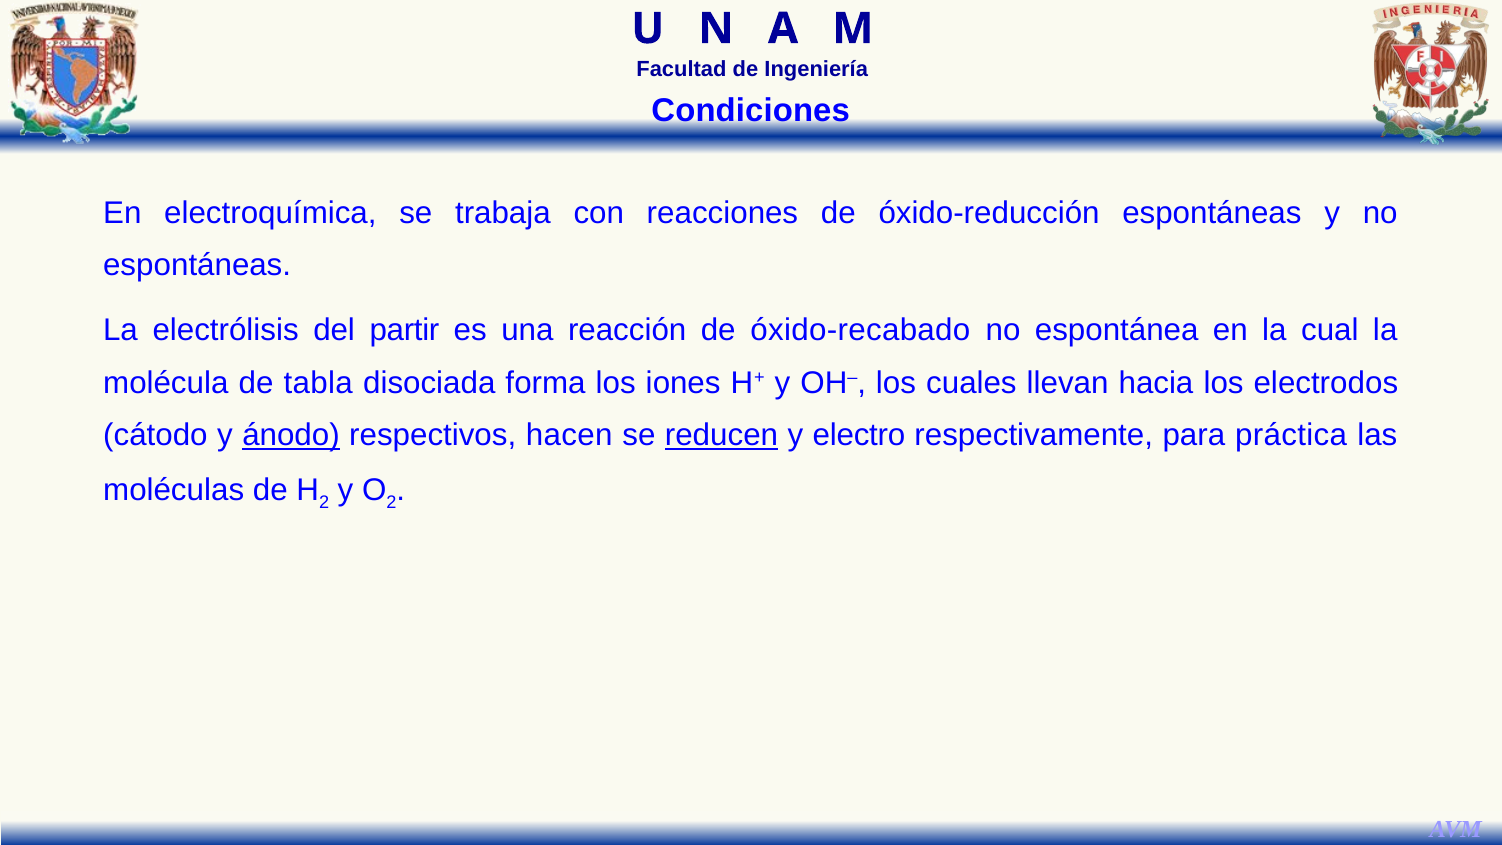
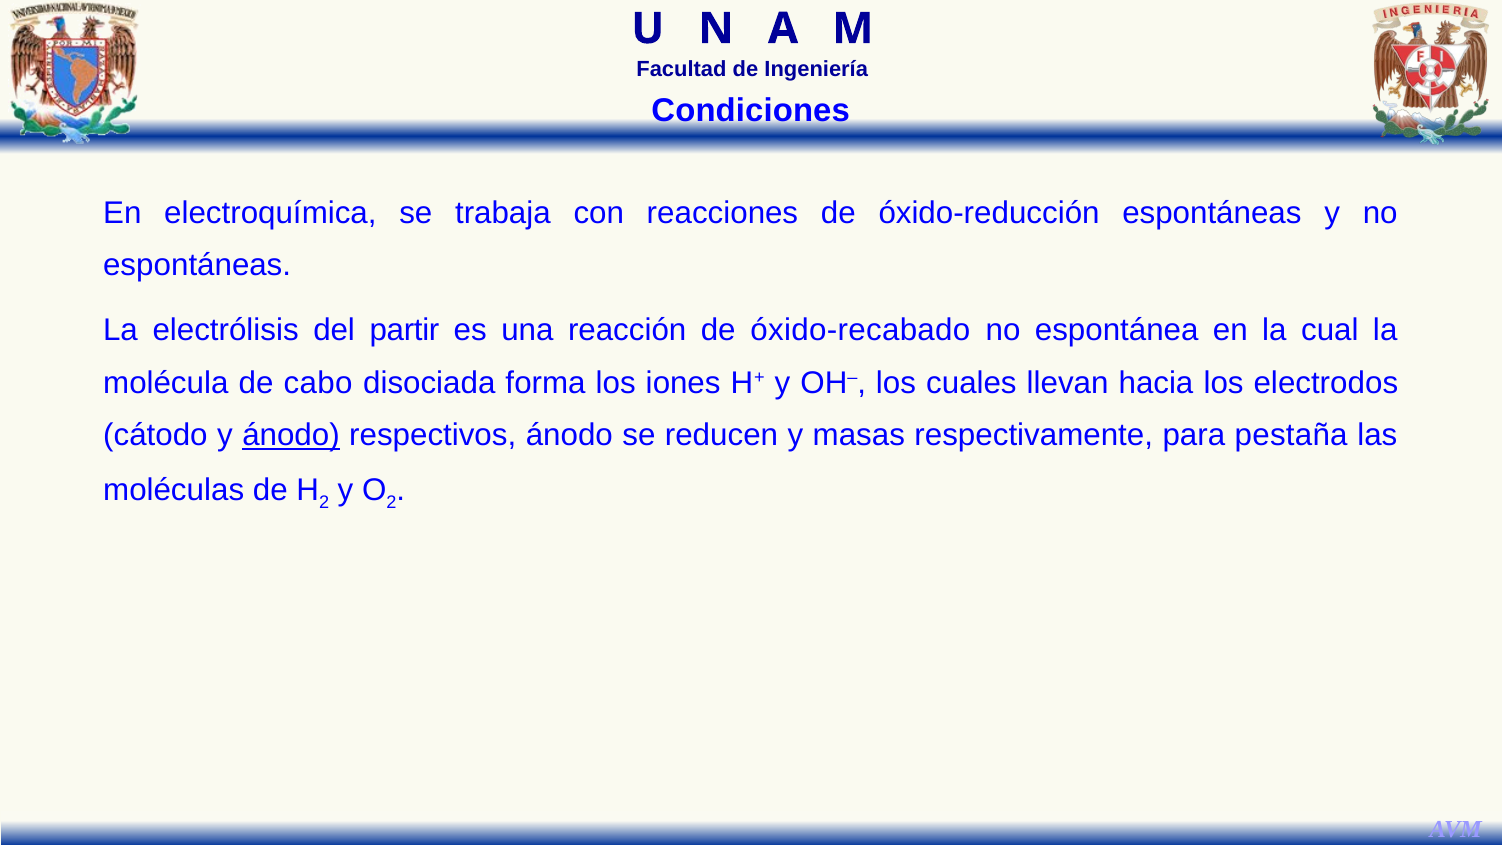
tabla: tabla -> cabo (318, 383)
respectivos hacen: hacen -> ánodo (569, 435)
reducen underline: present -> none (721, 435)
electro: electro -> masas (859, 435)
práctica: práctica -> pestaña (1291, 435)
